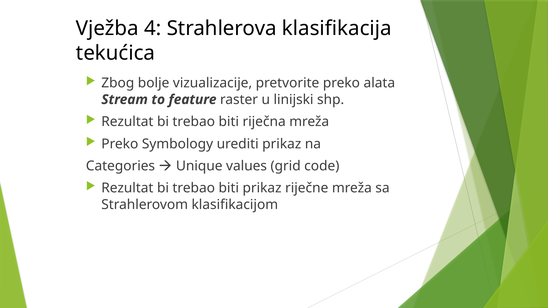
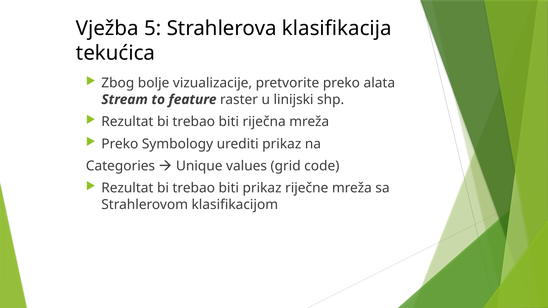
4: 4 -> 5 (153, 28)
